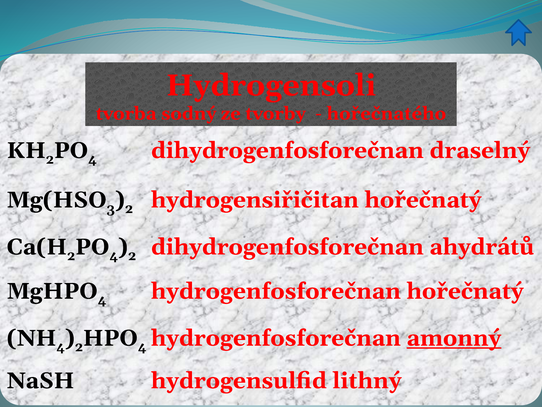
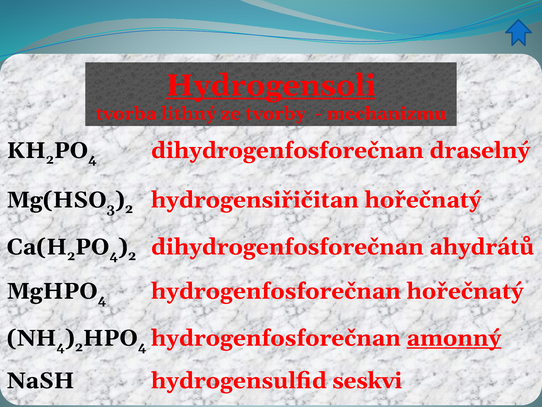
Hydrogensoli underline: none -> present (271, 85)
sodný: sodný -> lithný (189, 113)
hořečnatého: hořečnatého -> mechanizmu (387, 113)
lithný: lithný -> seskvi (367, 380)
